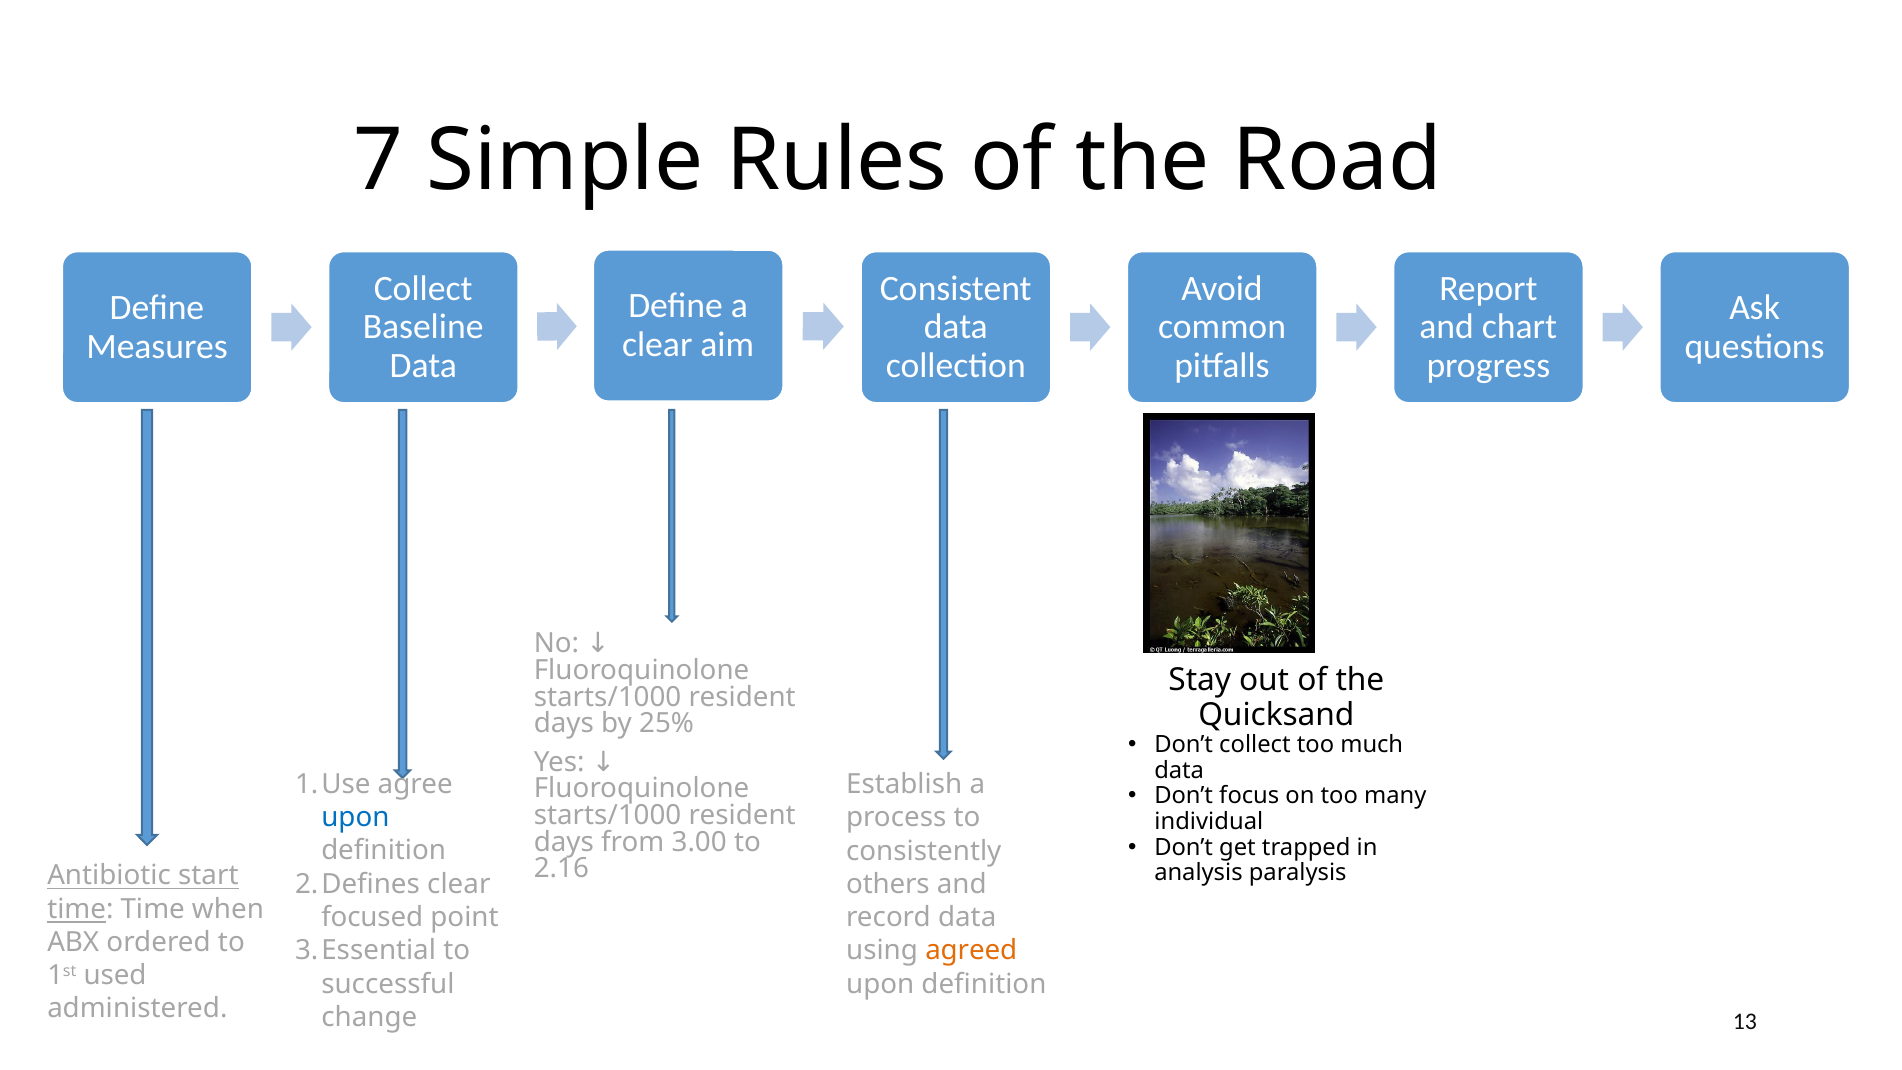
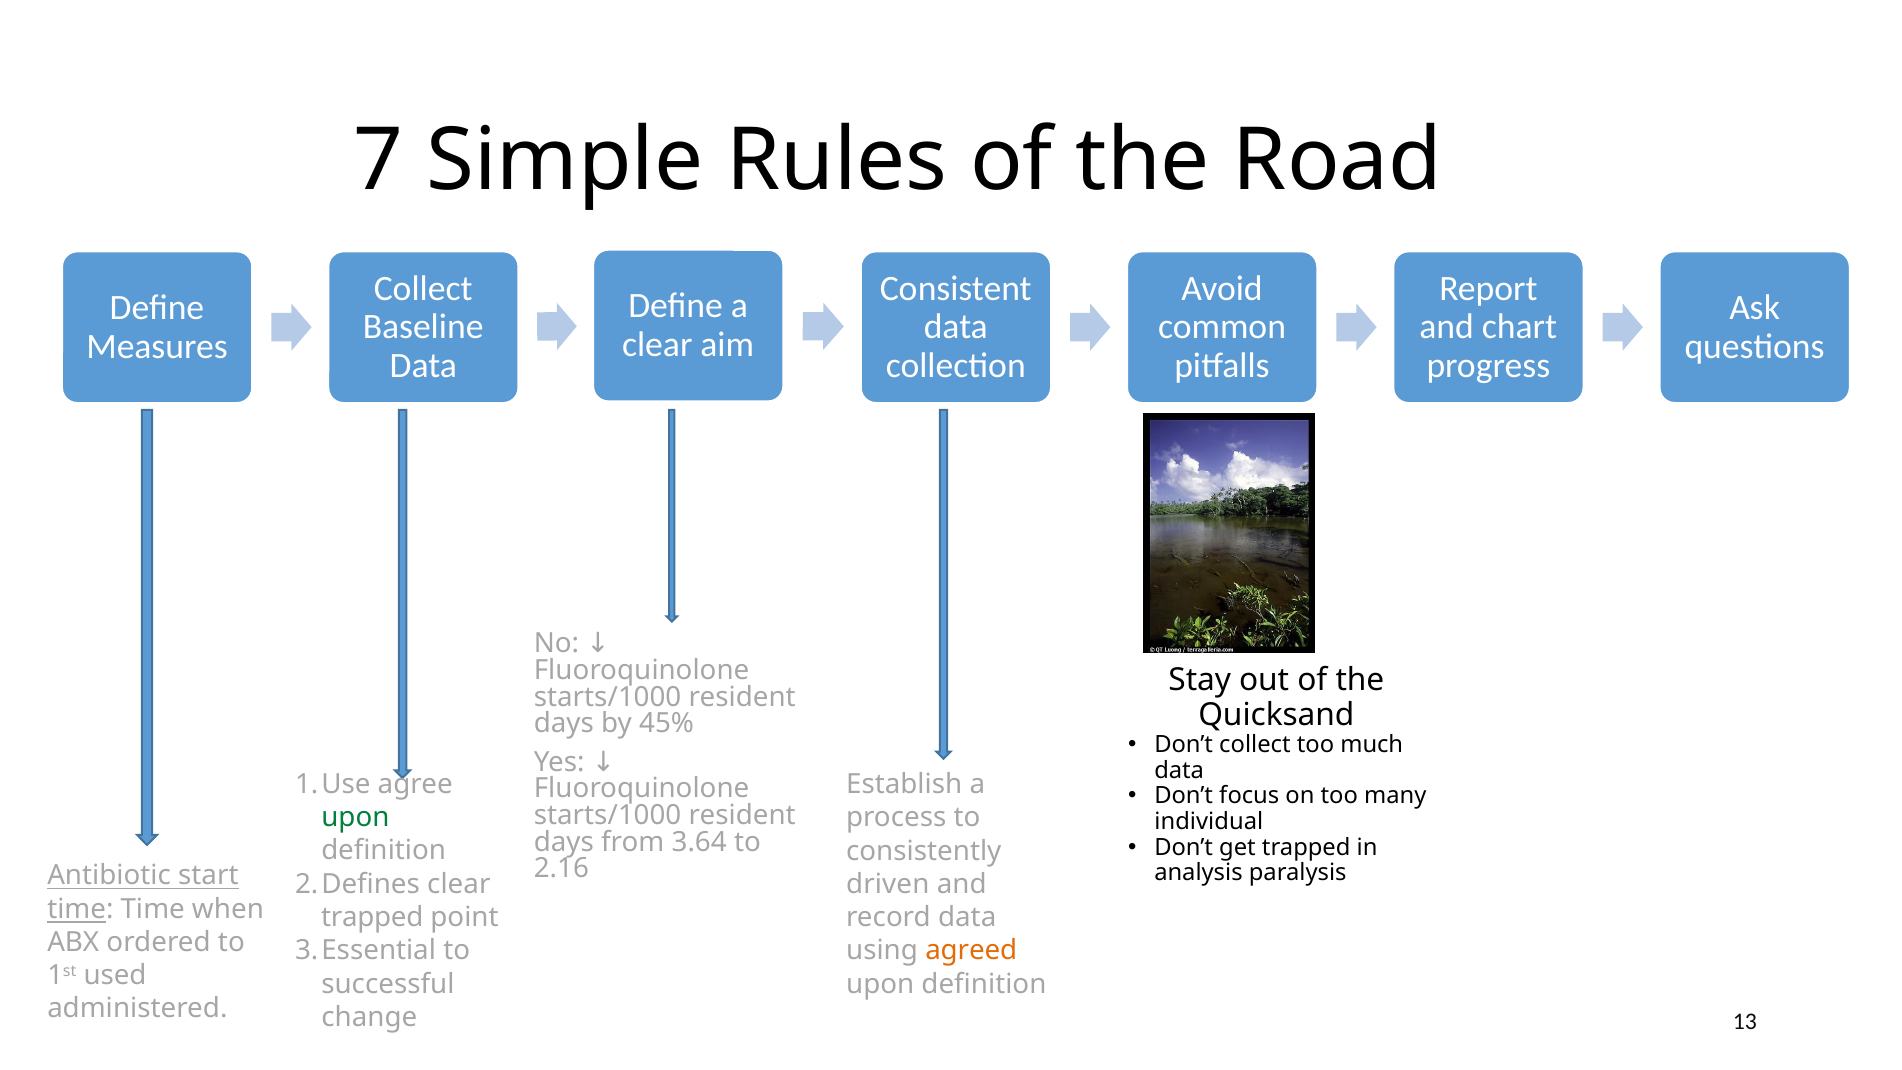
25%: 25% -> 45% (667, 724)
upon colour: blue -> green (355, 817)
3.00: 3.00 -> 3.64 (699, 842)
others: others -> driven (888, 884)
focused: focused -> trapped (372, 917)
